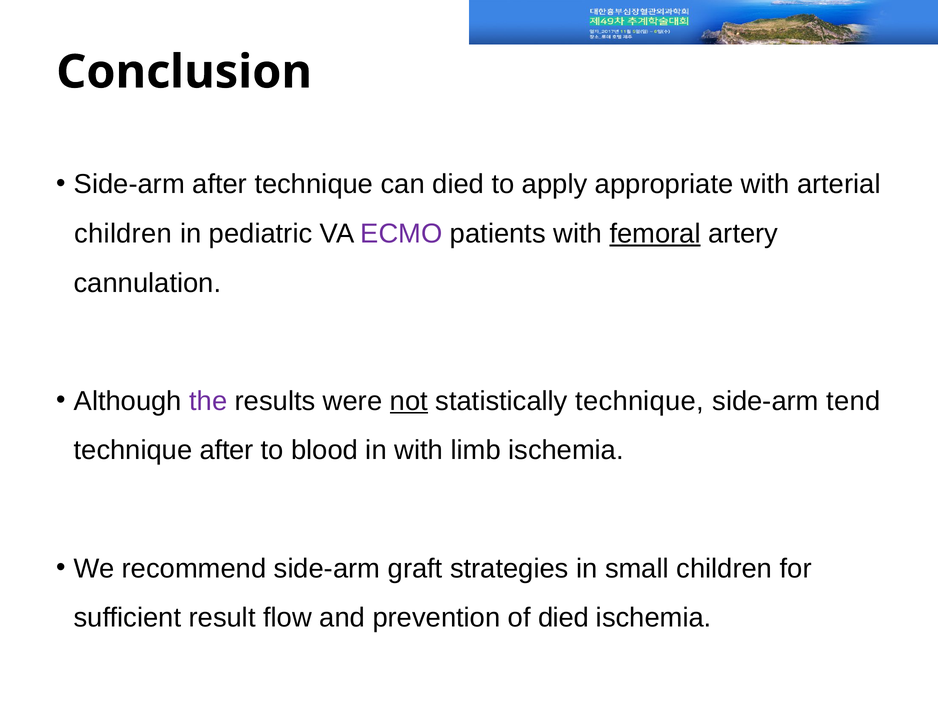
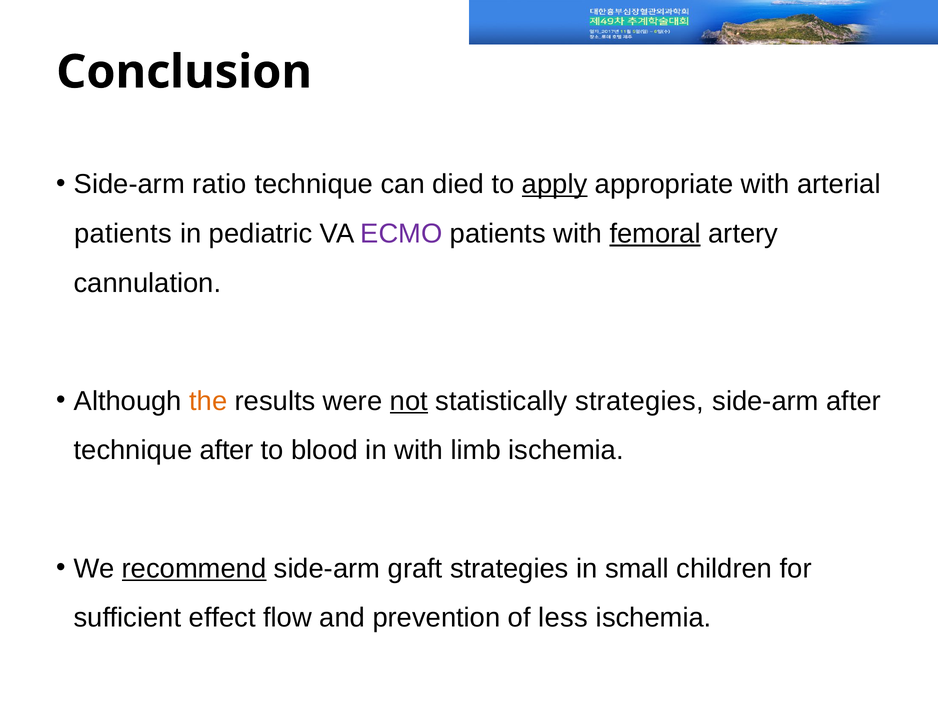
Side-arm after: after -> ratio (220, 184)
apply underline: none -> present (555, 184)
children: children -> patients (123, 234)
the colour: purple -> orange (208, 401)
statistically technique: technique -> strategies (640, 401)
side-arm tend: tend -> after (854, 401)
recommend underline: none -> present (194, 568)
result: result -> effect (222, 617)
of died: died -> less (563, 617)
